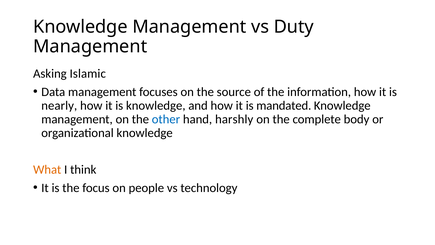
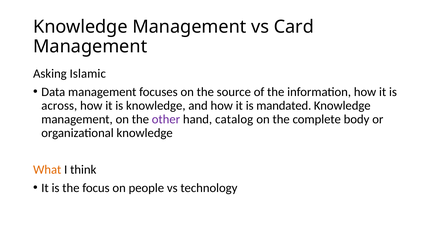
Duty: Duty -> Card (294, 27)
nearly: nearly -> across (59, 105)
other colour: blue -> purple (166, 119)
harshly: harshly -> catalog (234, 119)
